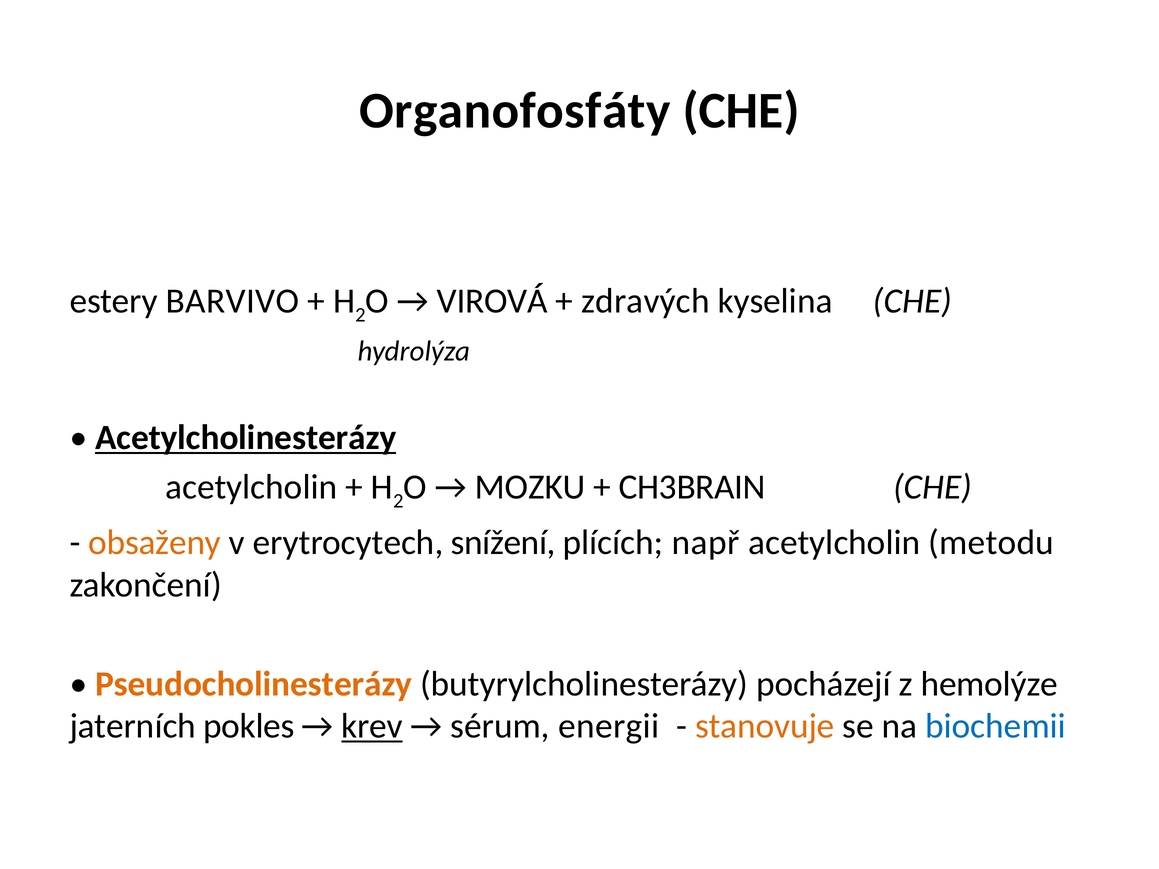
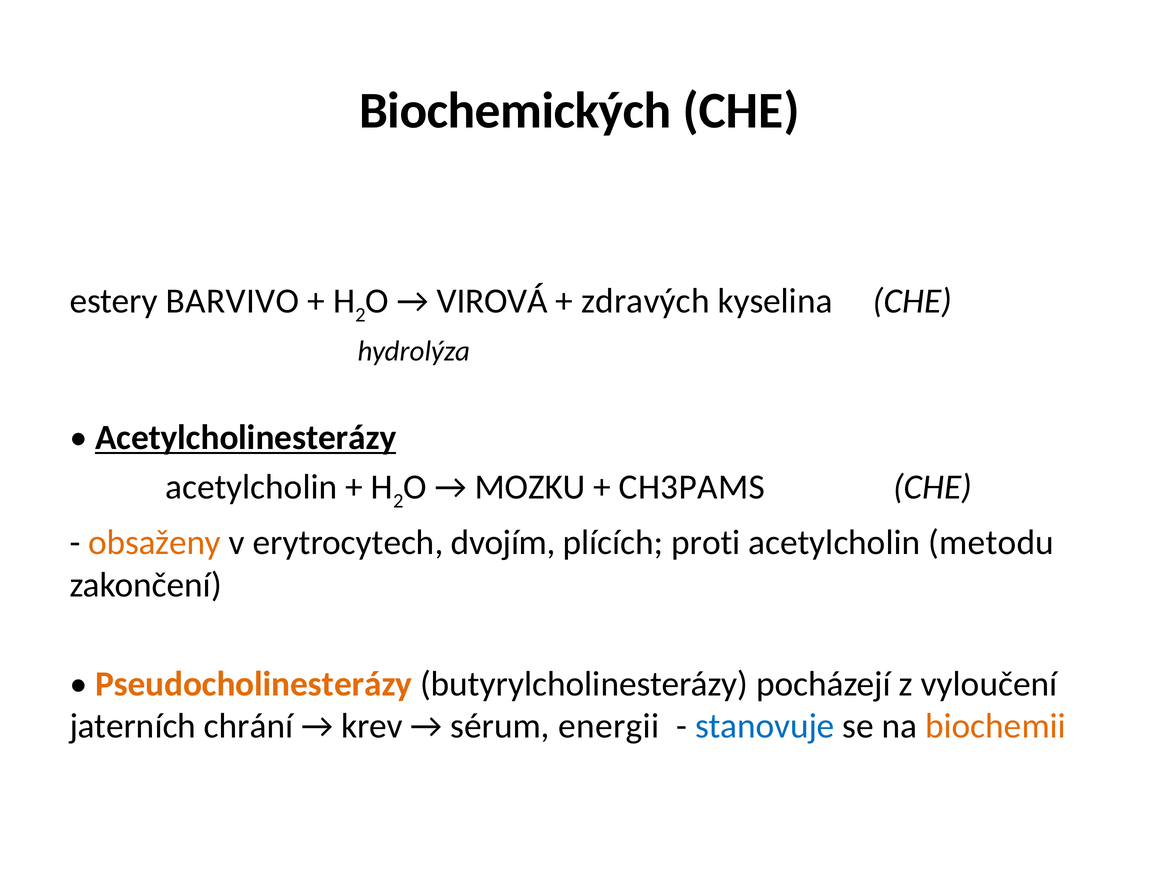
Organofosfáty: Organofosfáty -> Biochemických (515, 111)
CH3BRAIN: CH3BRAIN -> CH3PAMS (692, 487)
snížení: snížení -> dvojím (503, 543)
např: např -> proti (706, 543)
hemolýze: hemolýze -> vyloučení (989, 684)
pokles: pokles -> chrání (249, 726)
krev underline: present -> none (372, 726)
stanovuje colour: orange -> blue (765, 726)
biochemii colour: blue -> orange (996, 726)
